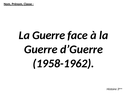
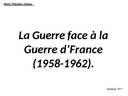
d’Guerre: d’Guerre -> d’France (81, 49)
